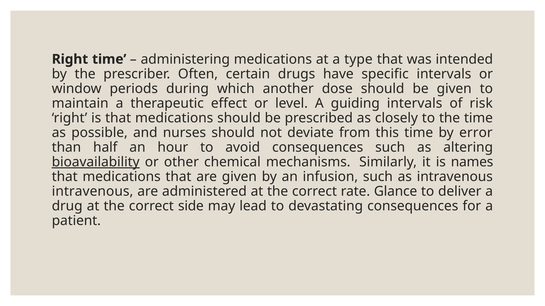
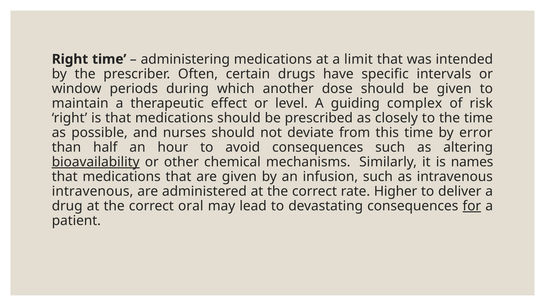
type: type -> limit (358, 59)
guiding intervals: intervals -> complex (415, 103)
Glance: Glance -> Higher (396, 192)
side: side -> oral (191, 206)
for underline: none -> present (472, 206)
